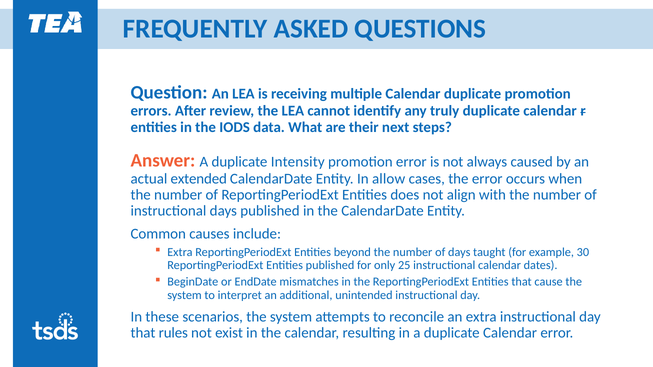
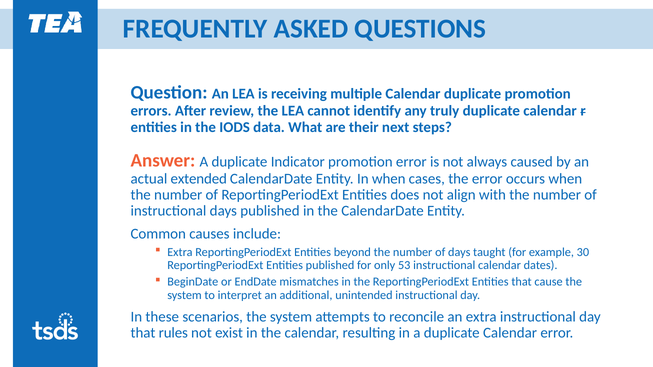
Intensity: Intensity -> Indicator (298, 162)
In allow: allow -> when (389, 179)
25: 25 -> 53 (404, 266)
